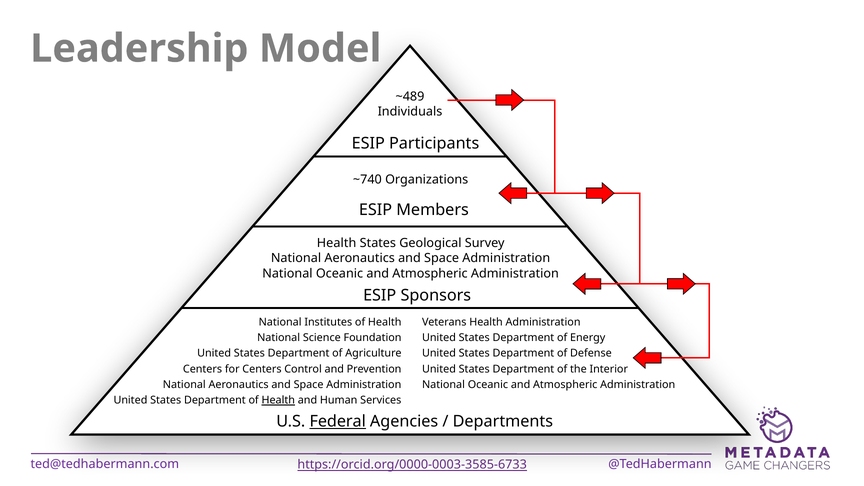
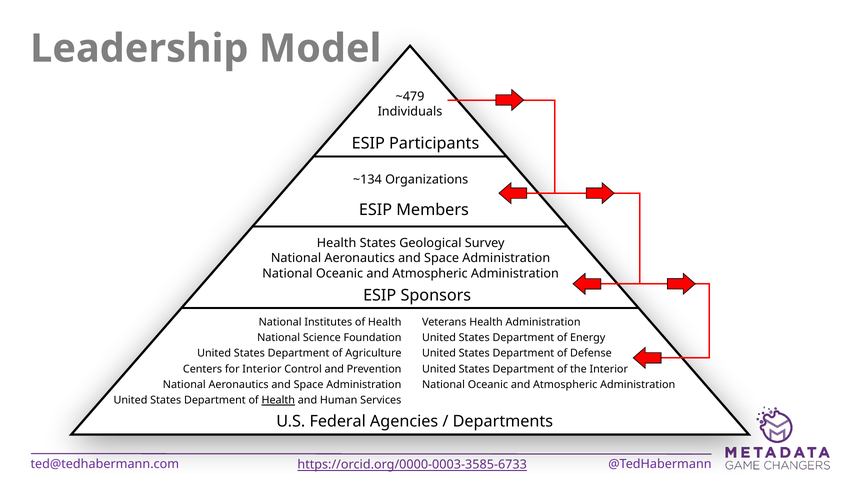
~489: ~489 -> ~479 (410, 97)
~740: ~740 -> ~134 (367, 180)
for Centers: Centers -> Interior (262, 369)
Federal underline: present -> none (338, 422)
